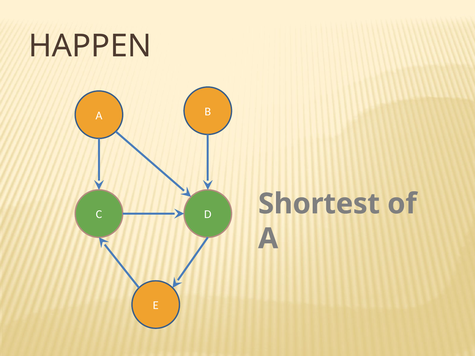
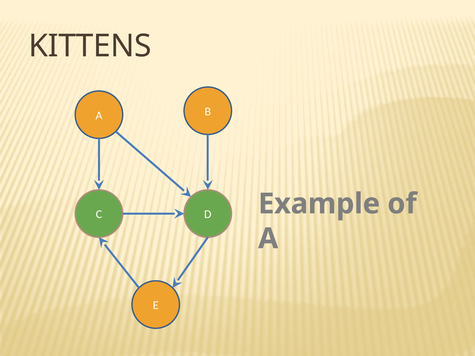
HAPPEN: HAPPEN -> KITTENS (90, 46)
Shortest: Shortest -> Example (319, 204)
